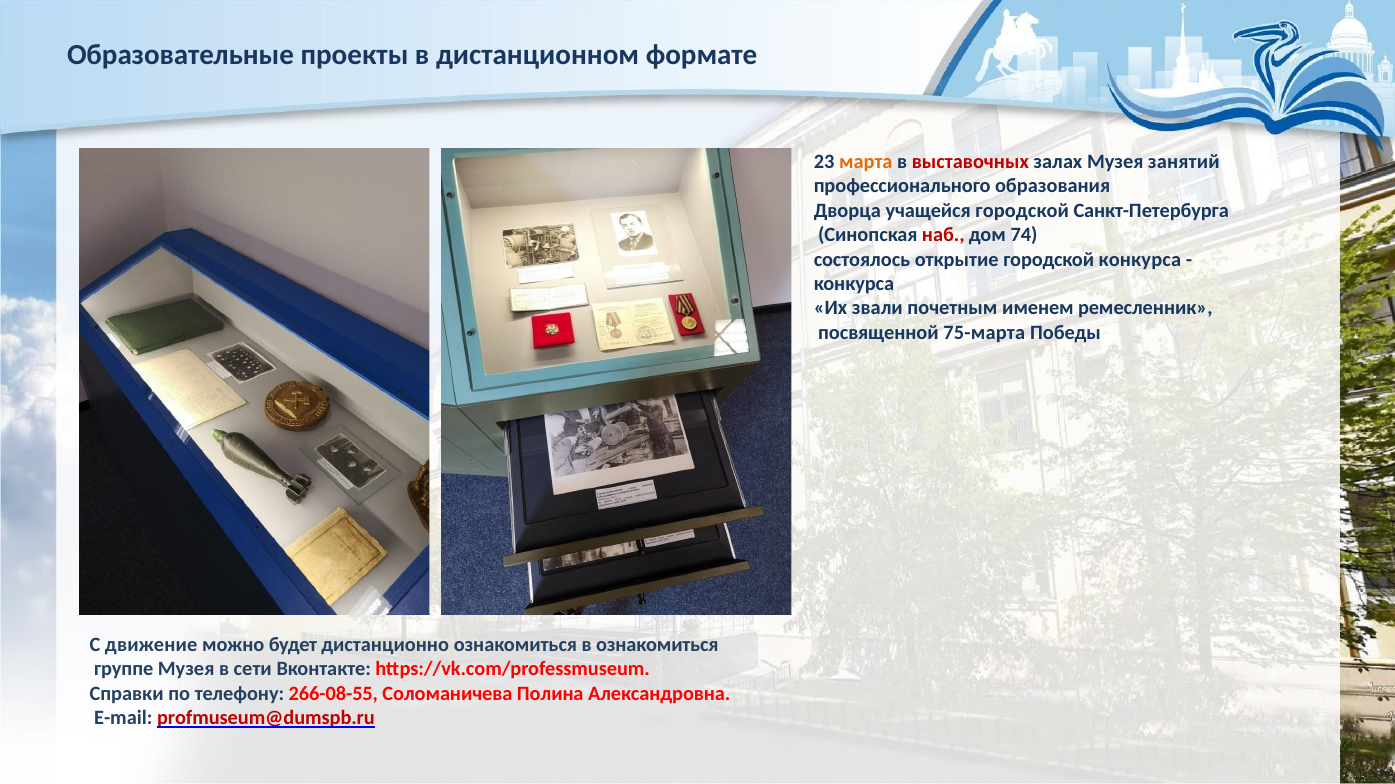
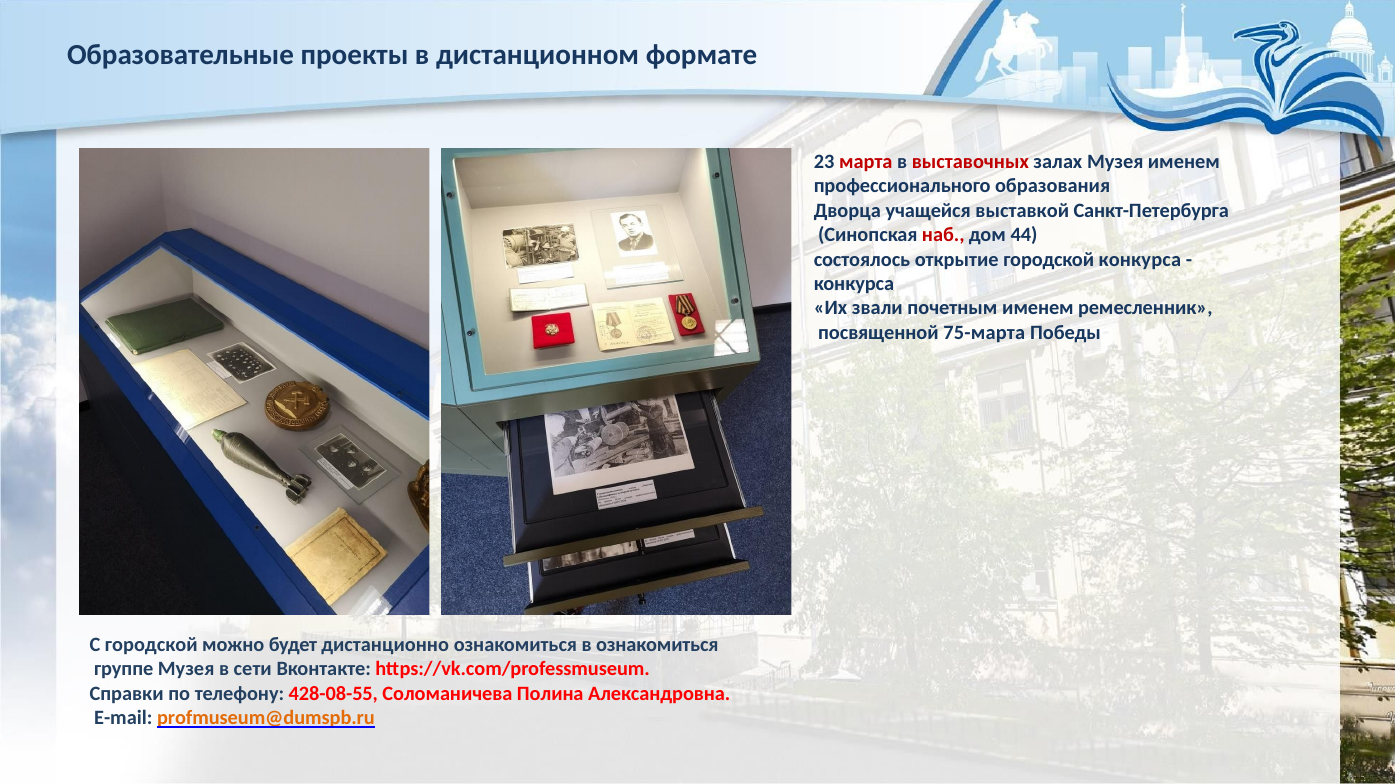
марта colour: orange -> red (866, 162)
Музея занятий: занятий -> именем (1184, 162)
учащейся городской: городской -> выставкой (1022, 211)
74: 74 -> 44 (1024, 235)
С движение: движение -> городской (151, 645)
266-08-55: 266-08-55 -> 428-08-55 (333, 694)
profmuseum@dumspb.ru colour: red -> orange (266, 718)
